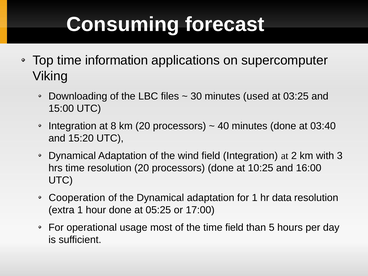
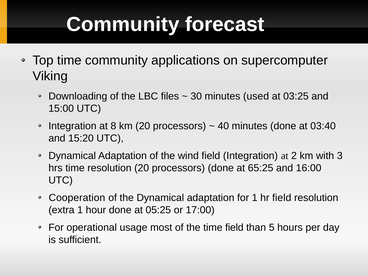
Consuming: Consuming -> Community (123, 24)
time information: information -> community (117, 60)
10:25: 10:25 -> 65:25 (261, 168)
hr data: data -> field (282, 198)
